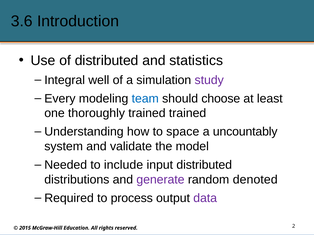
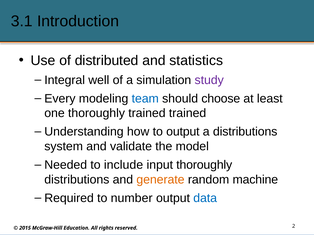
3.6: 3.6 -> 3.1 (22, 21)
to space: space -> output (183, 132)
a uncountably: uncountably -> distributions (245, 132)
input distributed: distributed -> thoroughly (204, 165)
generate colour: purple -> orange (160, 180)
denoted: denoted -> machine (255, 180)
process: process -> number (132, 199)
data colour: purple -> blue (205, 199)
